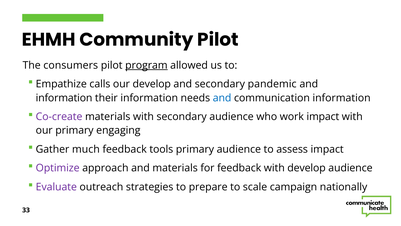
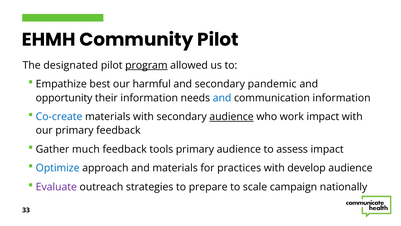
consumers: consumers -> designated (71, 65)
calls: calls -> best (100, 84)
our develop: develop -> harmful (152, 84)
information: information -> opportunity (64, 98)
Co-create colour: purple -> blue (59, 116)
audience underline: none -> present (232, 116)
primary engaging: engaging -> feedback (118, 130)
Optimize colour: purple -> blue (58, 168)
for feedback: feedback -> practices (239, 168)
